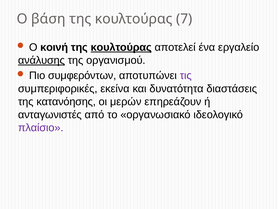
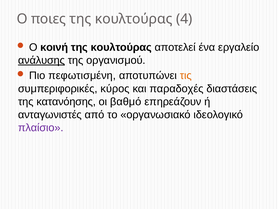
βάση: βάση -> ποιες (48, 19)
7: 7 -> 4 (184, 19)
κουλτούρας underline: present -> none (121, 47)
συμφερόντων: συμφερόντων -> πεφωτισμένη (82, 75)
τις colour: purple -> orange (186, 75)
εκείνα: εκείνα -> κύρος (115, 88)
δυνατότητα: δυνατότητα -> παραδοχές (176, 88)
μερών: μερών -> βαθμό (126, 101)
